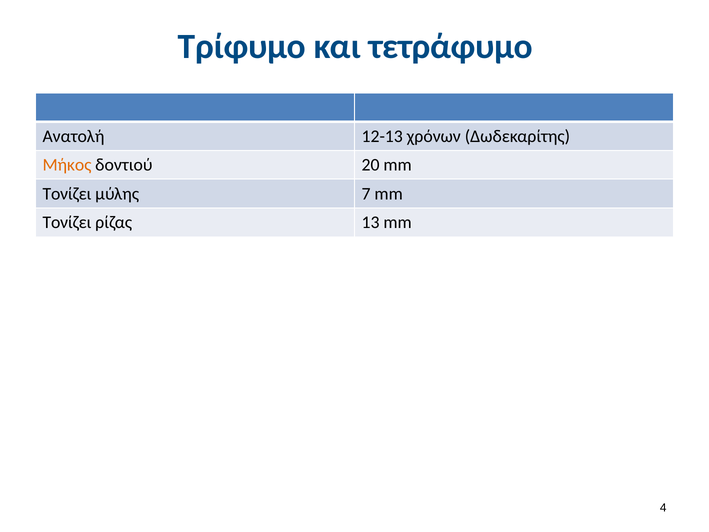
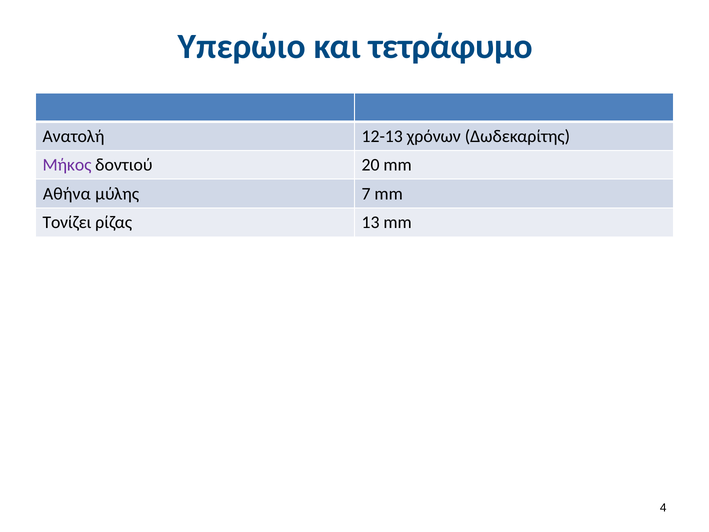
Τρίφυμο: Τρίφυμο -> Υπερώιο (242, 47)
Μήκος colour: orange -> purple (67, 165)
Τονίζει: Τονίζει -> Αθήνα (67, 194)
